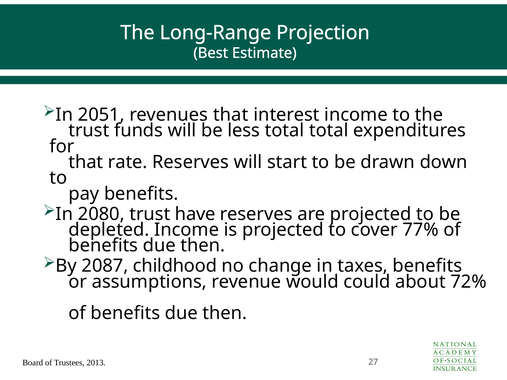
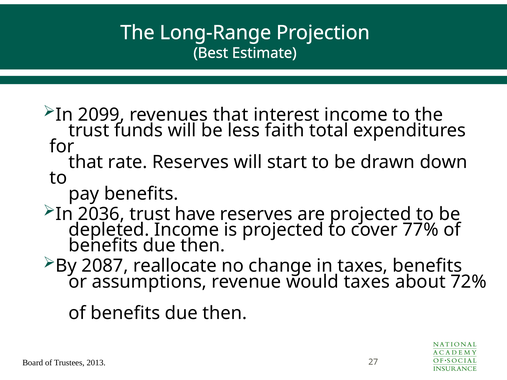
2051: 2051 -> 2099 (101, 115)
less total: total -> faith (285, 131)
2080: 2080 -> 2036 (101, 214)
childhood: childhood -> reallocate (175, 266)
would could: could -> taxes (367, 282)
